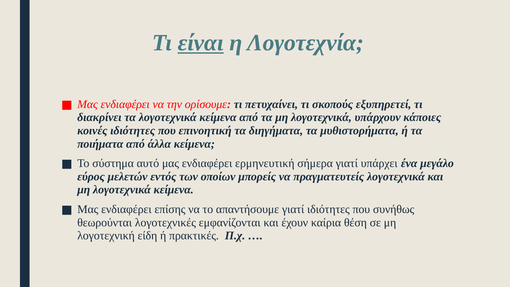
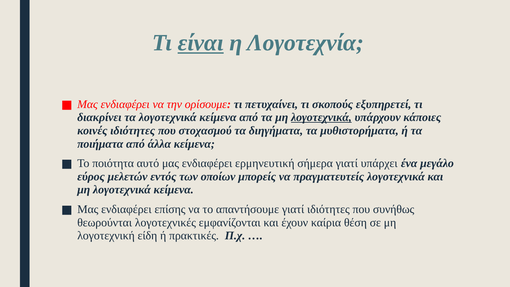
λογοτεχνικά underline: none -> present (321, 117)
επινοητική: επινοητική -> στοχασμού (205, 131)
σύστημα: σύστημα -> ποιότητα (113, 163)
